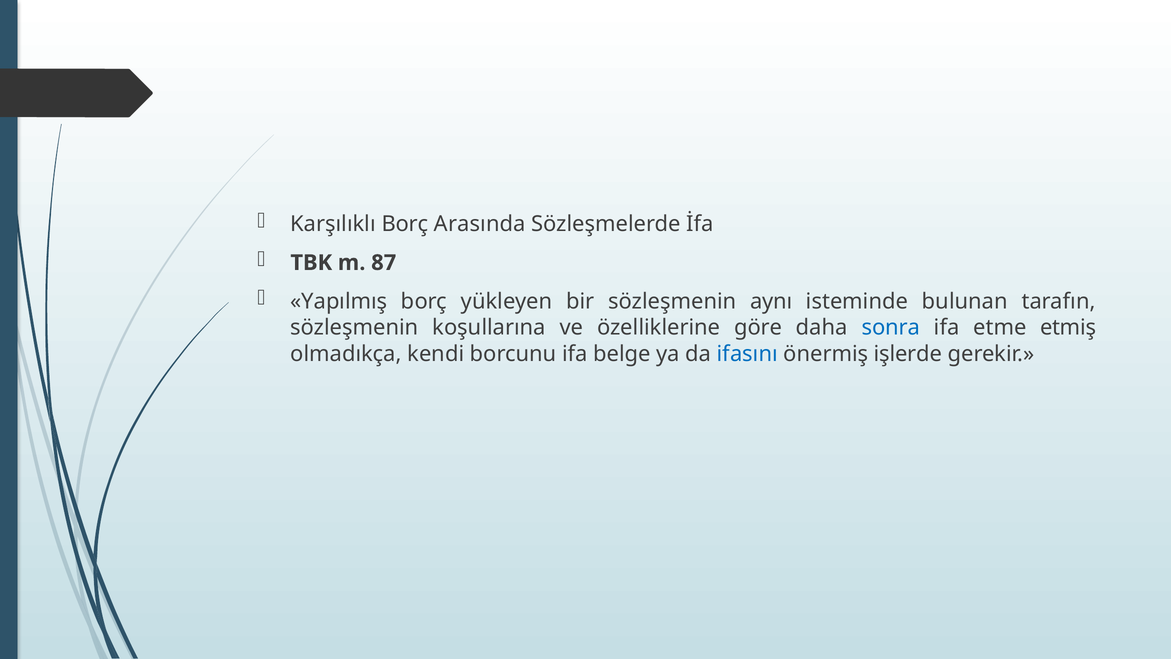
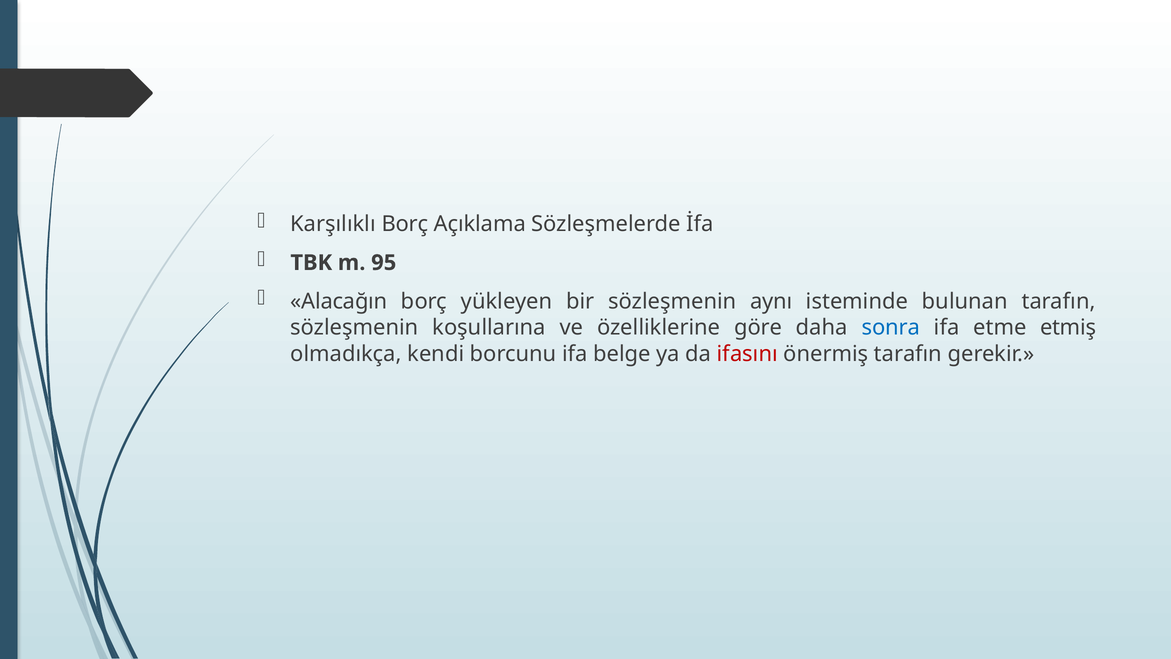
Arasında: Arasında -> Açıklama (480, 224)
87: 87 -> 95 (384, 263)
Yapılmış: Yapılmış -> Alacağın (339, 301)
ifasını colour: blue -> red (747, 354)
önermiş işlerde: işlerde -> tarafın (908, 354)
